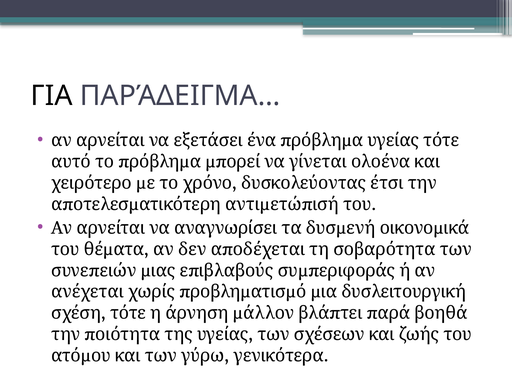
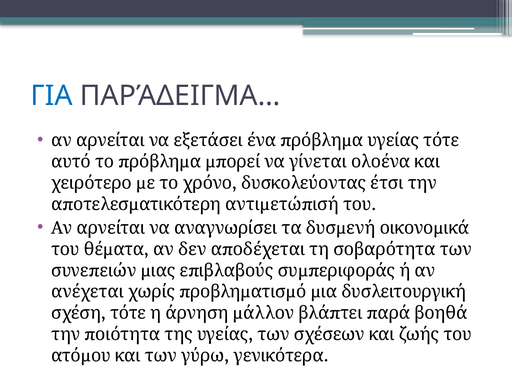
ΓΙΑ colour: black -> blue (52, 96)
